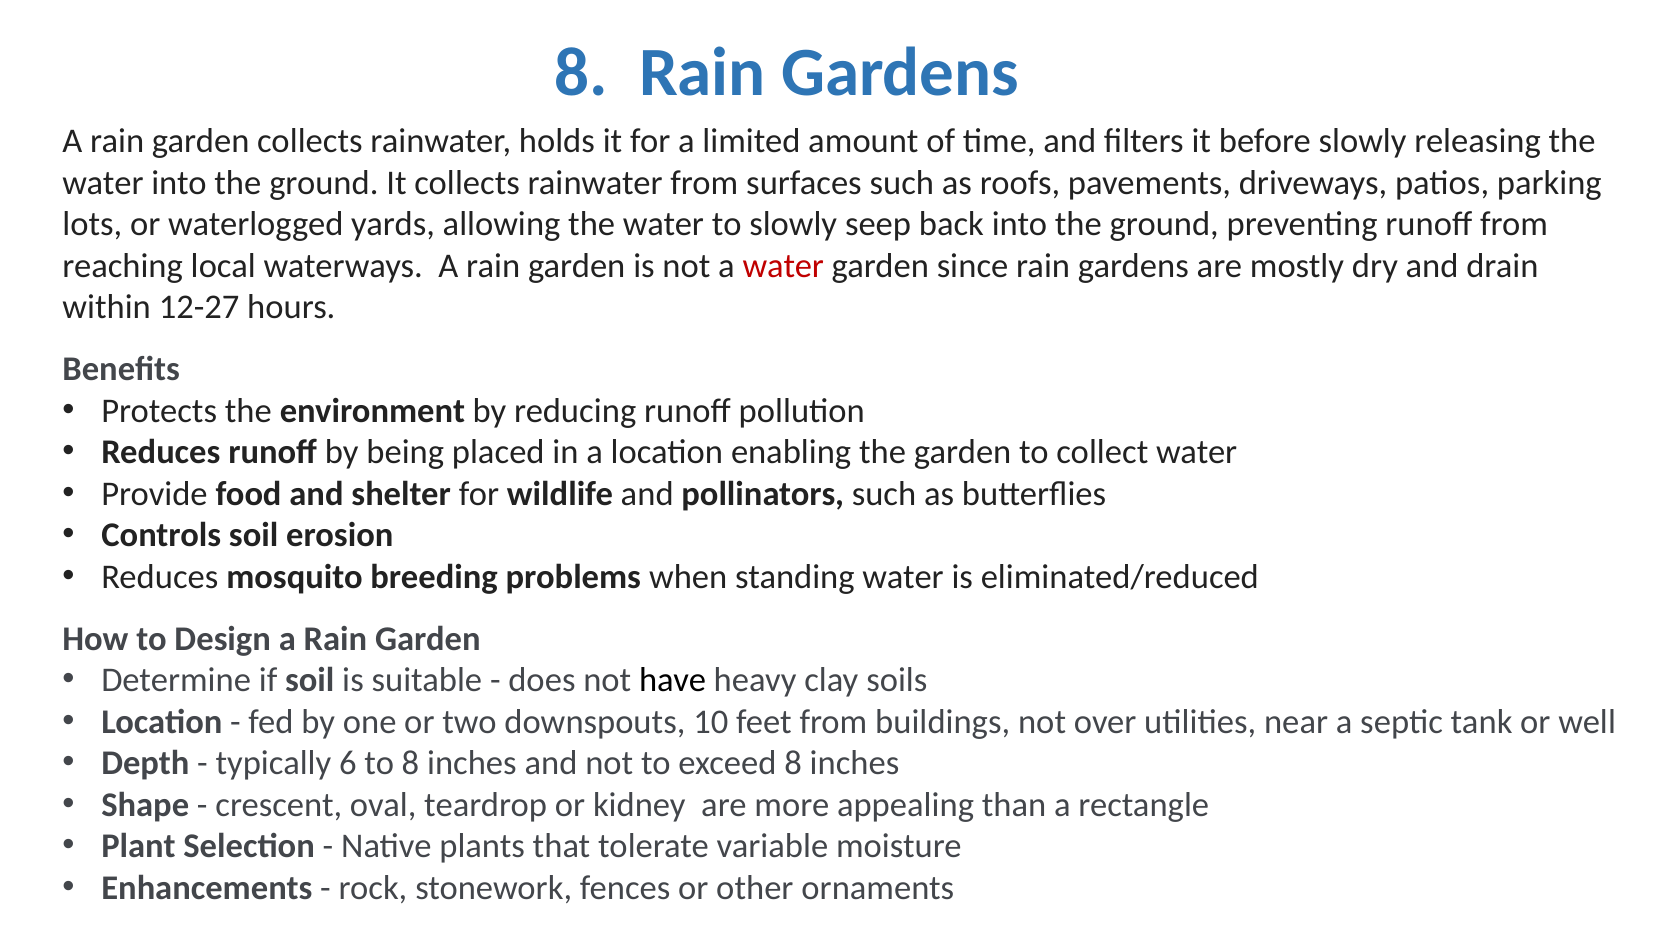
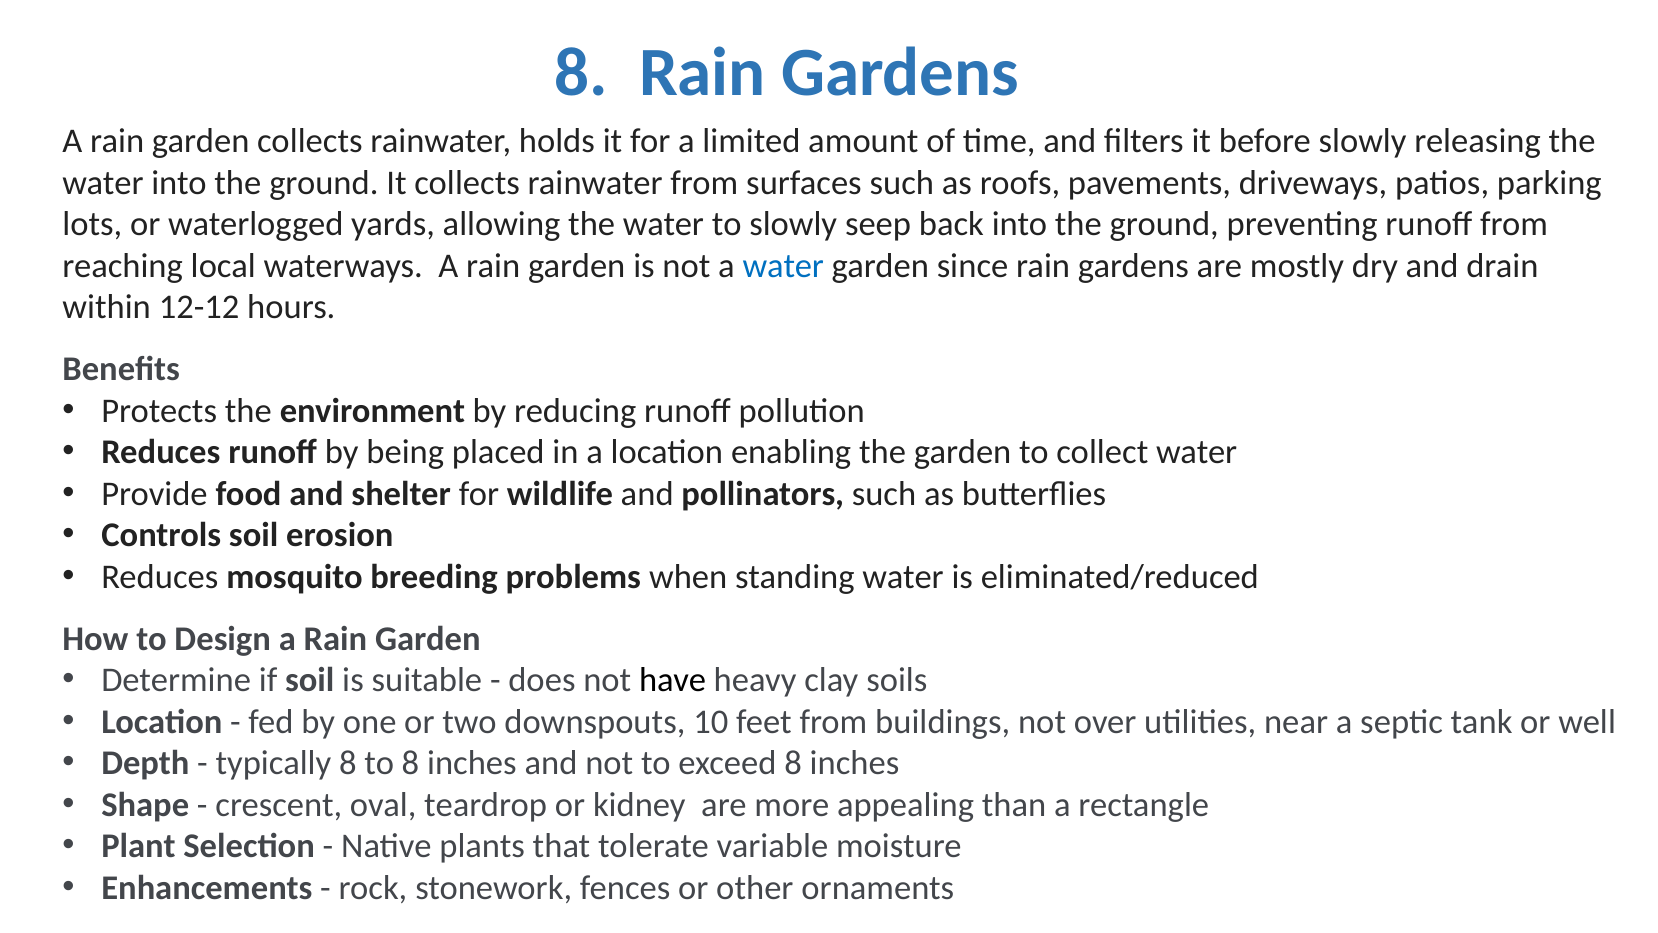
water colour: red -> blue (783, 266)
12-27: 12-27 -> 12-12 (199, 307)
typically 6: 6 -> 8 (348, 763)
